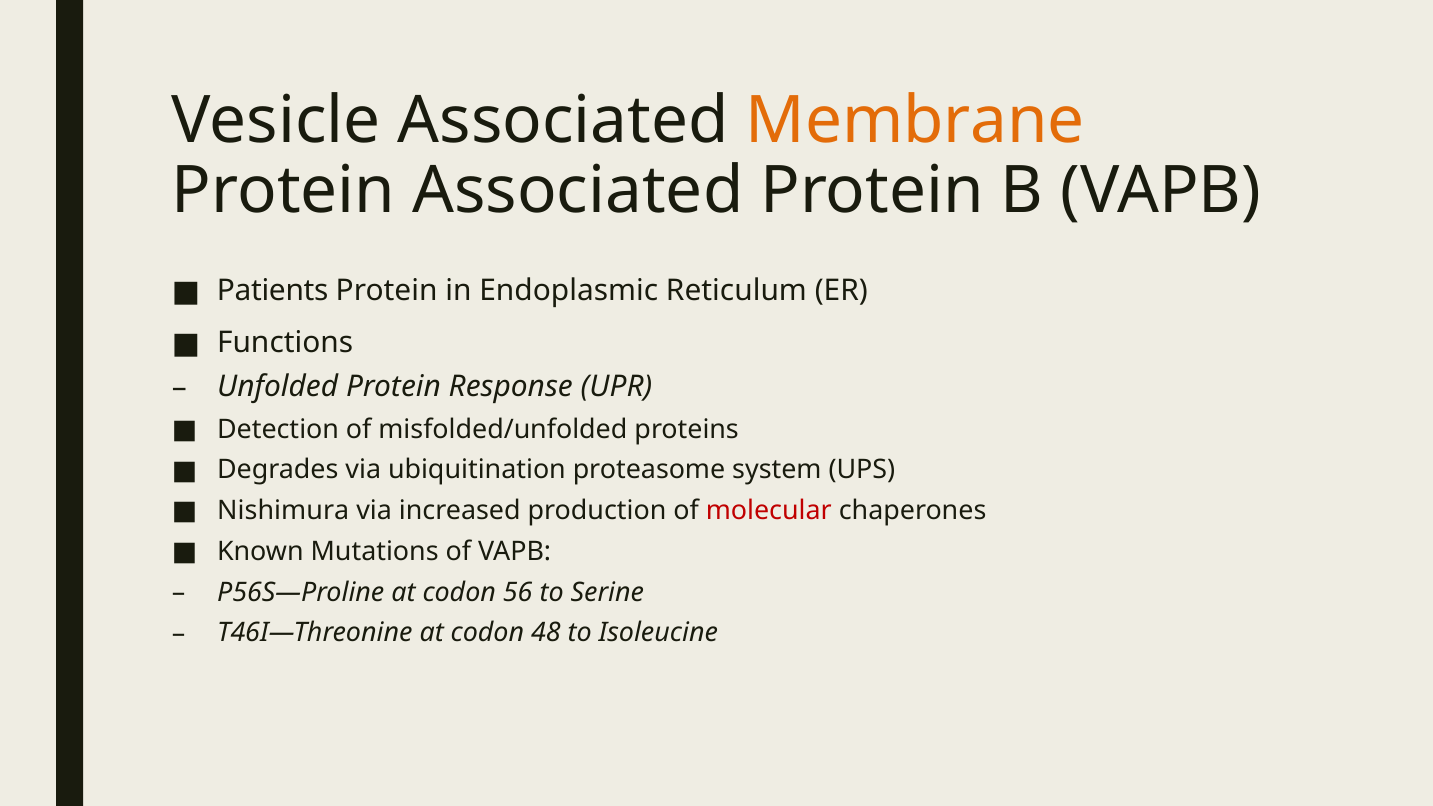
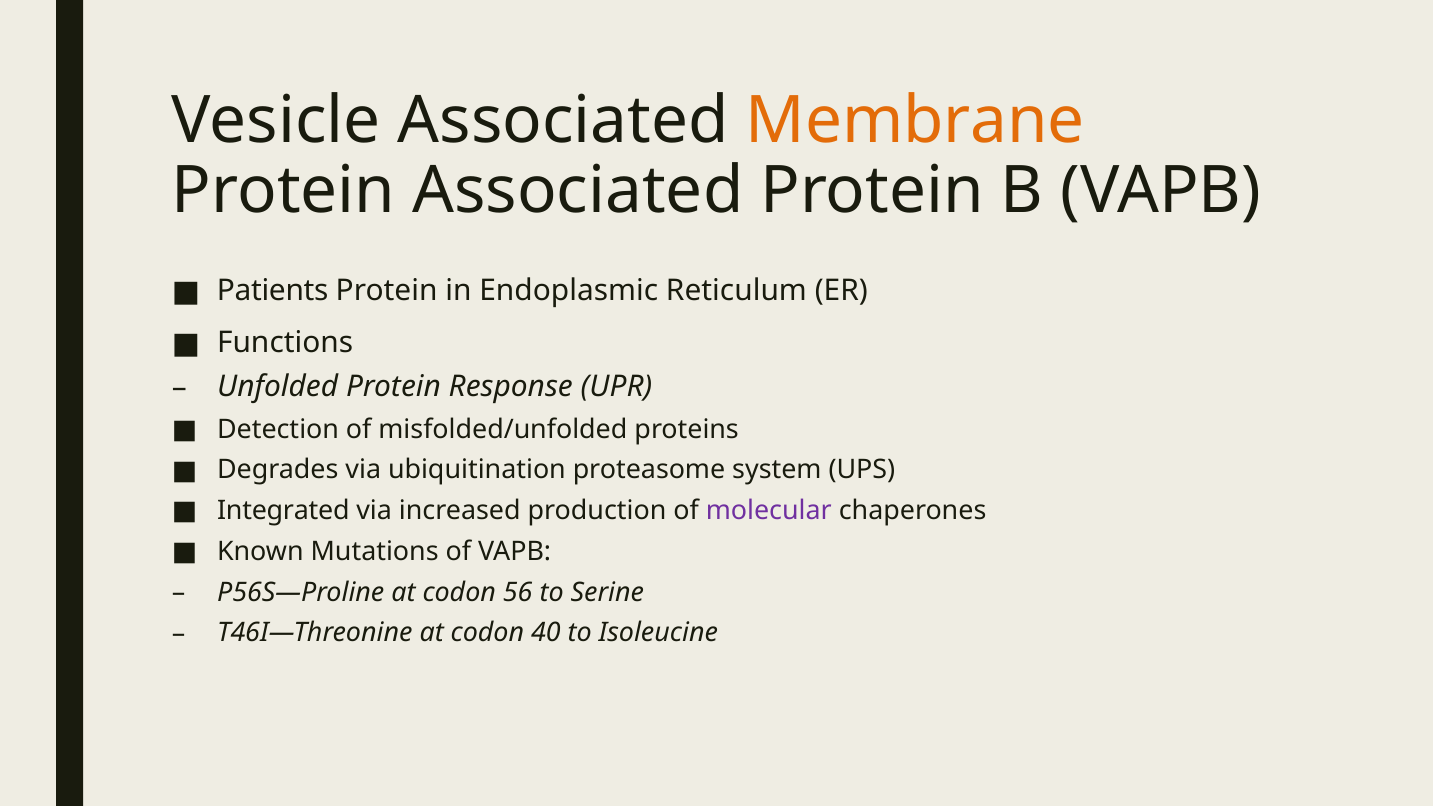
Nishimura: Nishimura -> Integrated (283, 511)
molecular colour: red -> purple (769, 511)
48: 48 -> 40 (546, 633)
